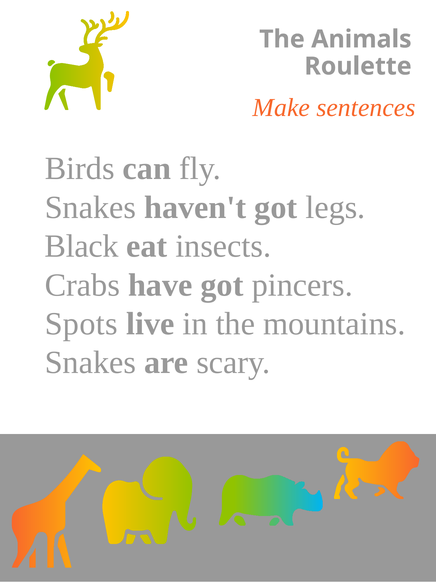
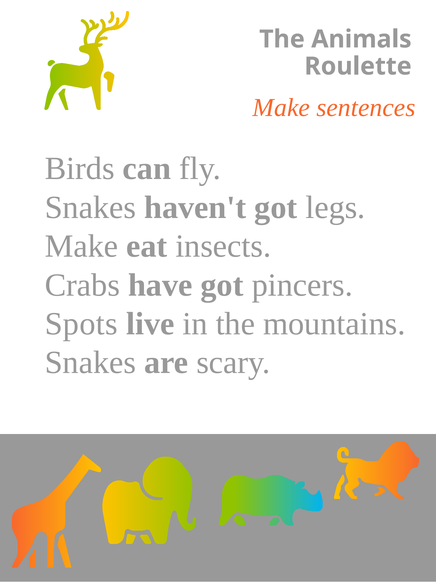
Black: Black -> Make (81, 246)
